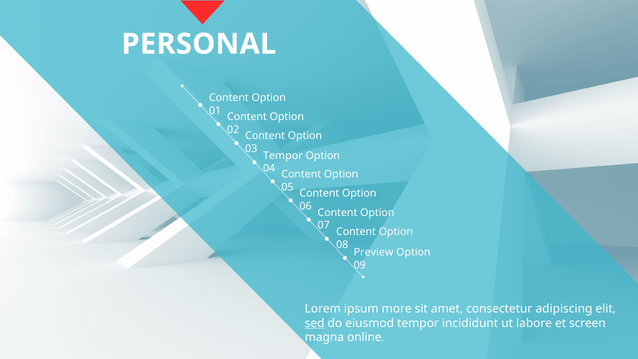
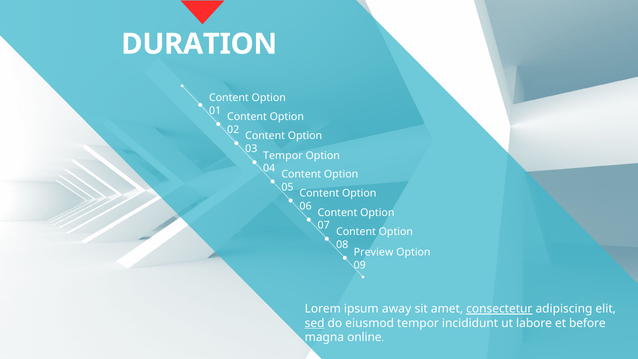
PERSONAL: PERSONAL -> DURATION (199, 44)
more: more -> away (397, 309)
consectetur underline: none -> present (499, 309)
screen: screen -> before (587, 323)
